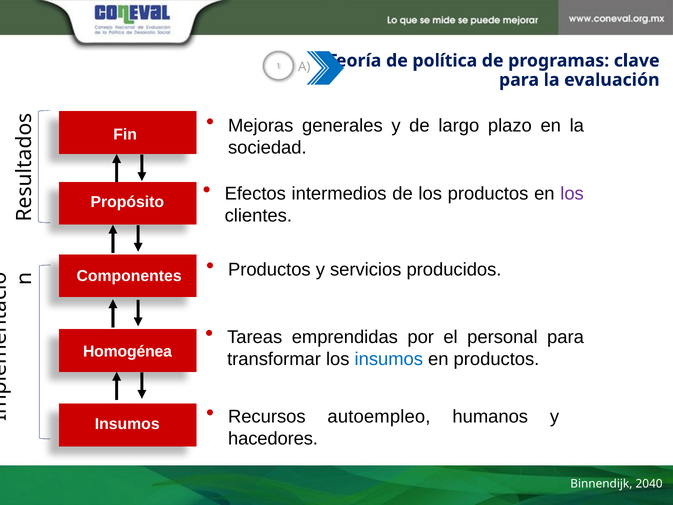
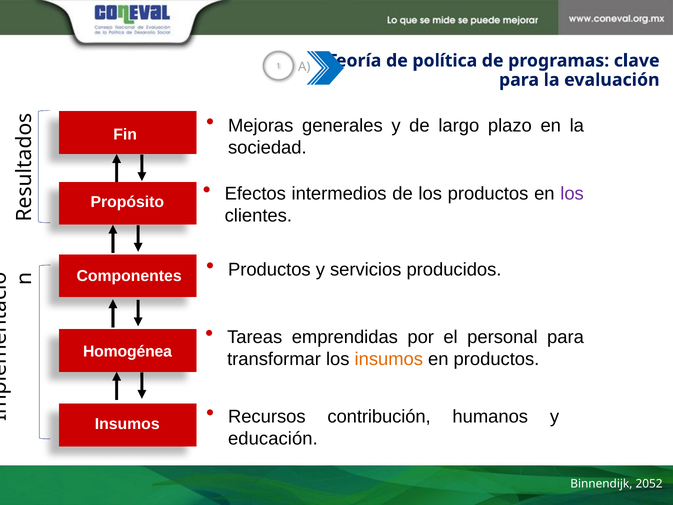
insumos colour: blue -> orange (389, 359)
autoempleo: autoempleo -> contribución (379, 417)
hacedores: hacedores -> educación (273, 439)
2040: 2040 -> 2052 (649, 484)
